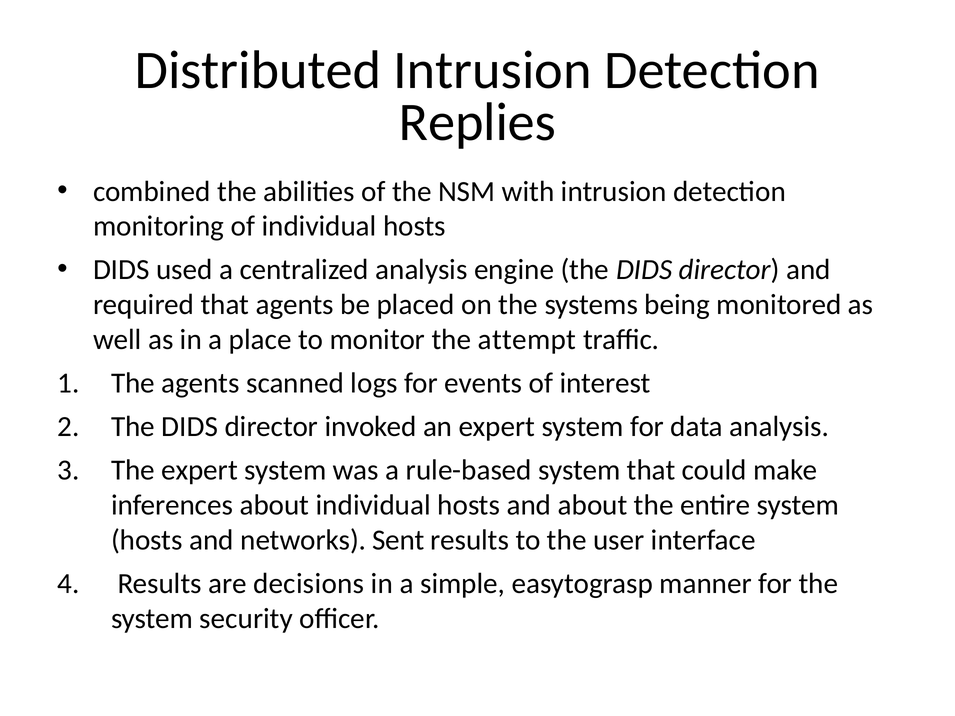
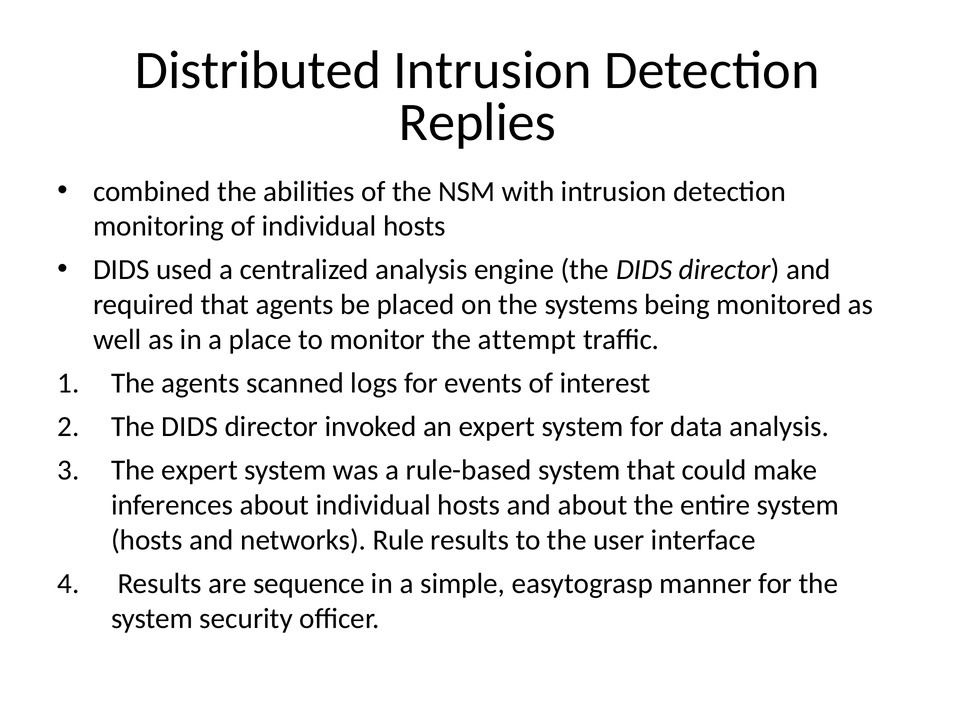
Sent: Sent -> Rule (398, 540)
decisions: decisions -> sequence (309, 584)
